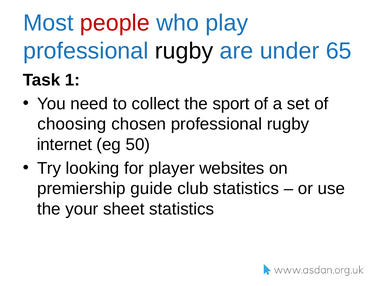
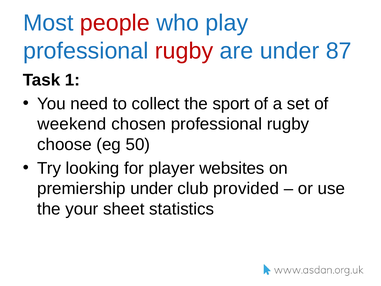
rugby colour: black -> red (184, 51)
65: 65 -> 87 (339, 51)
choosing: choosing -> weekend (72, 124)
internet: internet -> choose (64, 144)
premiership guide: guide -> under (152, 188)
club statistics: statistics -> provided (246, 188)
